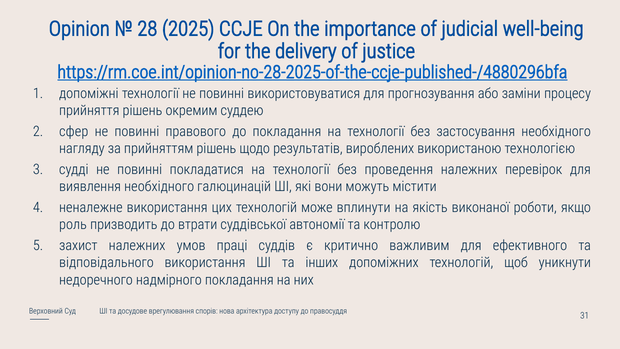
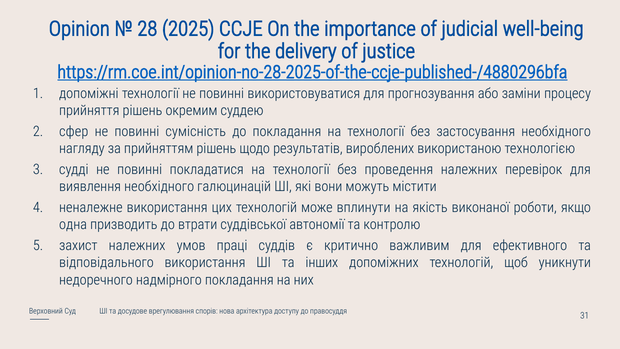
правового: правового -> сумісність (196, 132)
роль: роль -> одна (73, 225)
